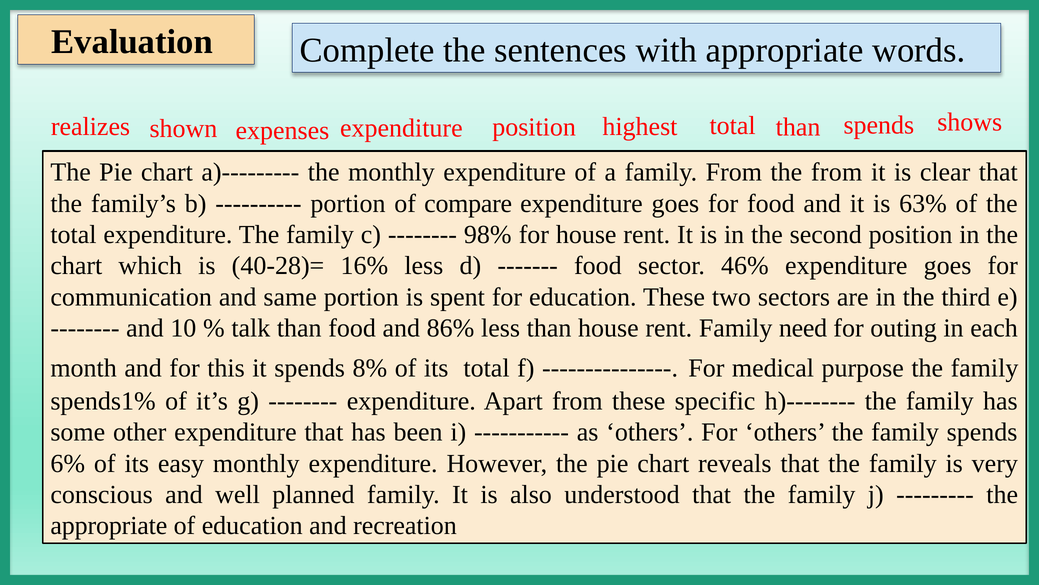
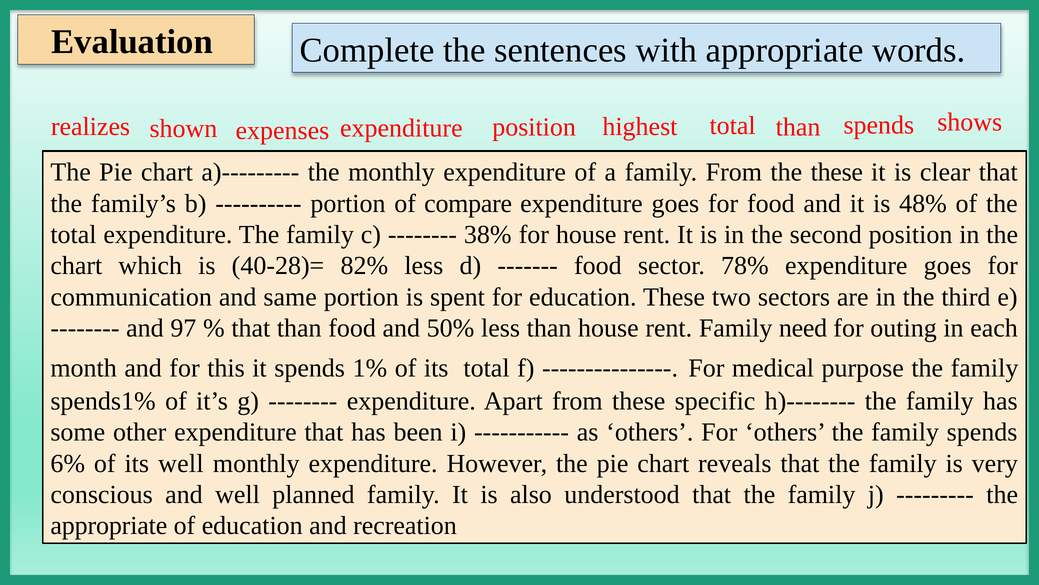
the from: from -> these (837, 172)
63%: 63% -> 48% (923, 203)
98%: 98% -> 38% (488, 234)
16%: 16% -> 82% (364, 266)
46%: 46% -> 78% (745, 266)
10: 10 -> 97 (183, 328)
talk: talk -> that (251, 328)
86%: 86% -> 50% (451, 328)
8%: 8% -> 1% (370, 368)
its easy: easy -> well (181, 463)
